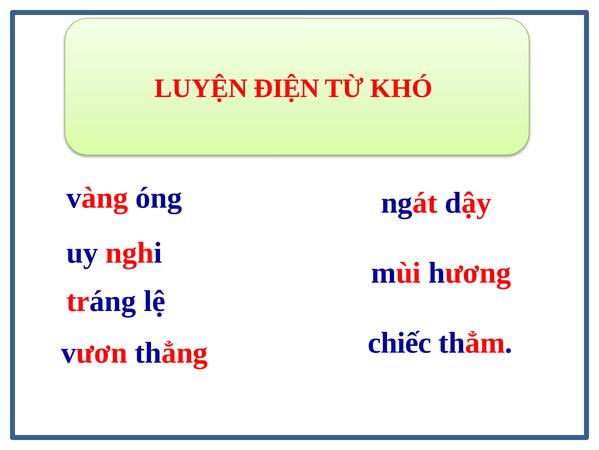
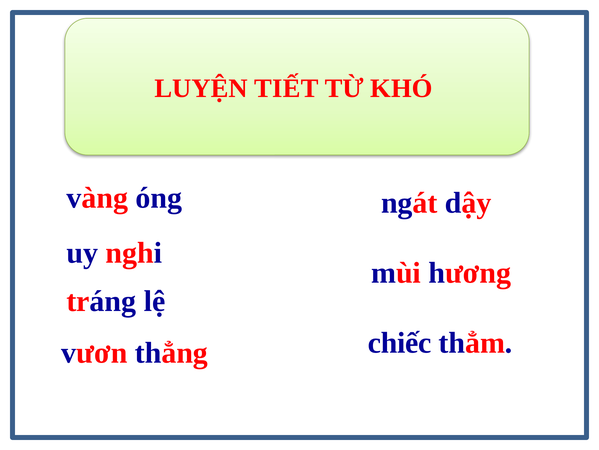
ĐIỆN: ĐIỆN -> TIẾT (286, 88)
